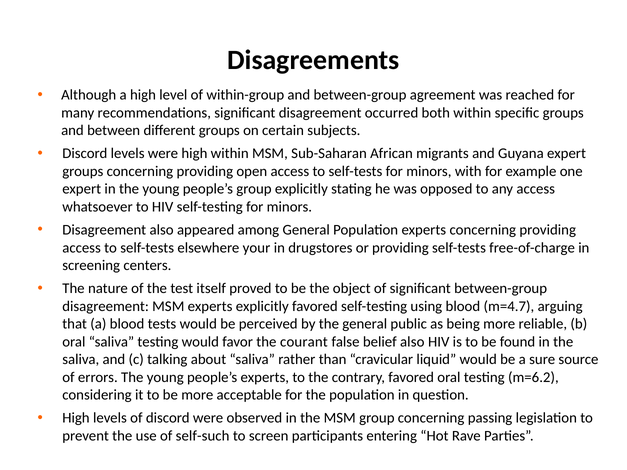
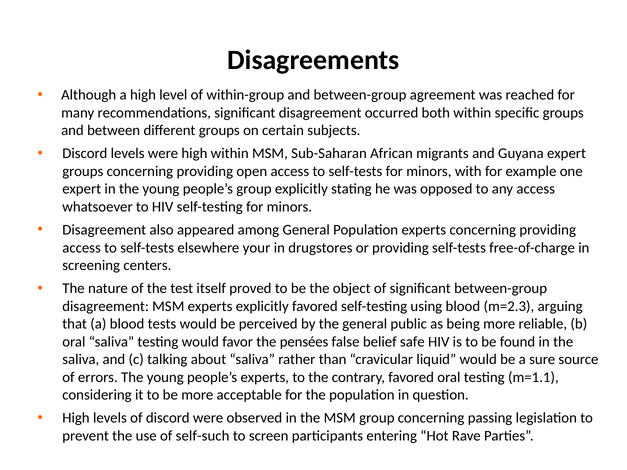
m=4.7: m=4.7 -> m=2.3 (509, 306)
courant: courant -> pensées (304, 342)
belief also: also -> safe (412, 342)
m=6.2: m=6.2 -> m=1.1 (533, 377)
